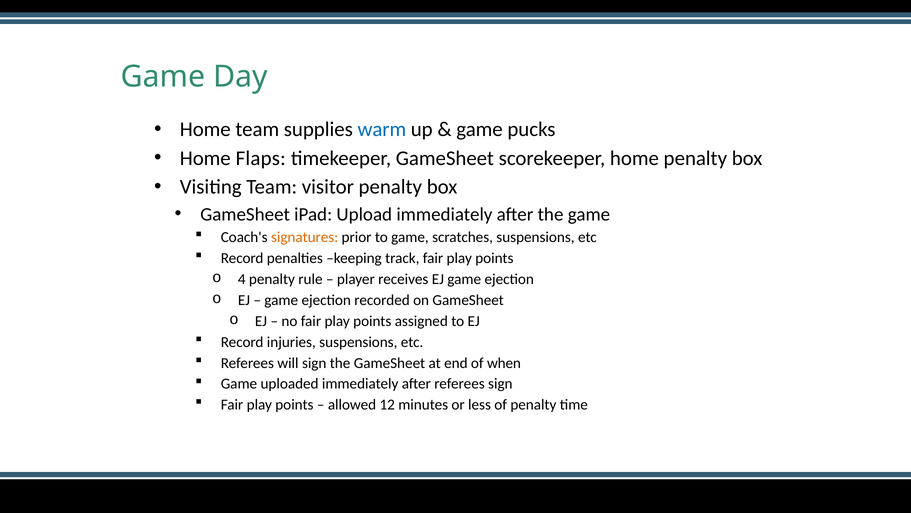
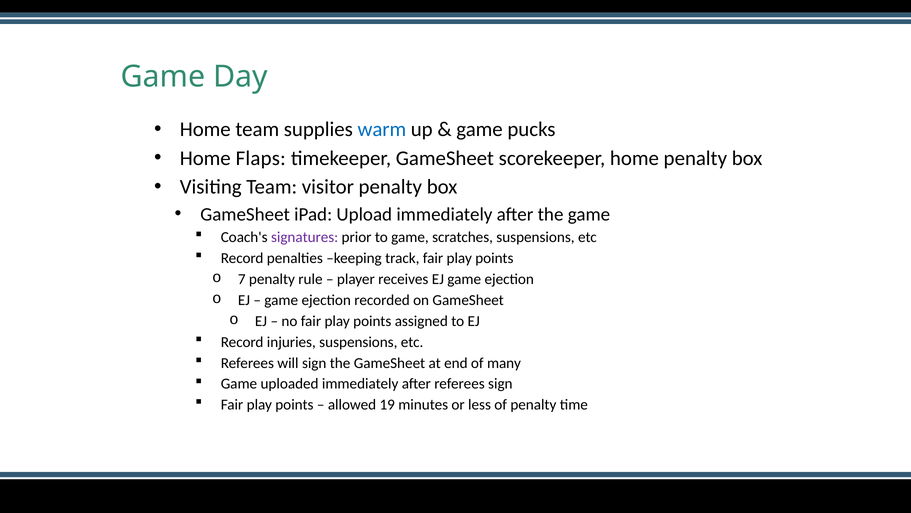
signatures colour: orange -> purple (305, 237)
4: 4 -> 7 (242, 279)
when: when -> many (504, 363)
12: 12 -> 19 (387, 405)
